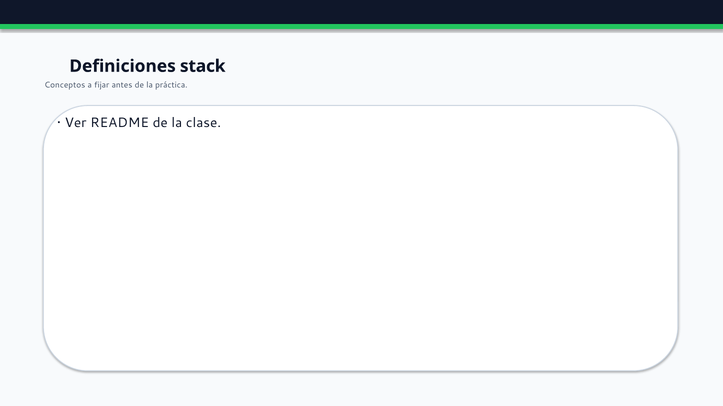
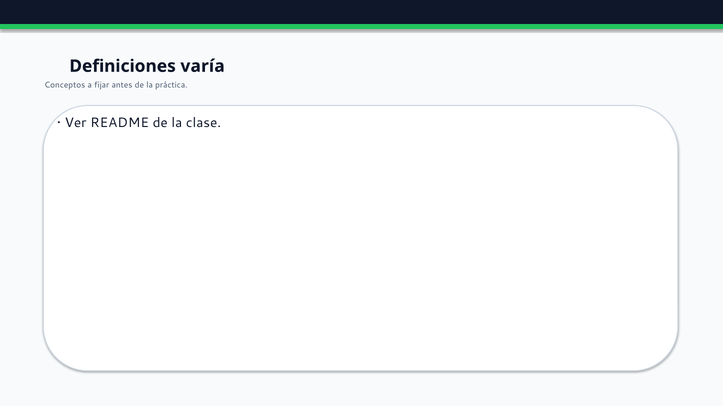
stack: stack -> varía (203, 66)
